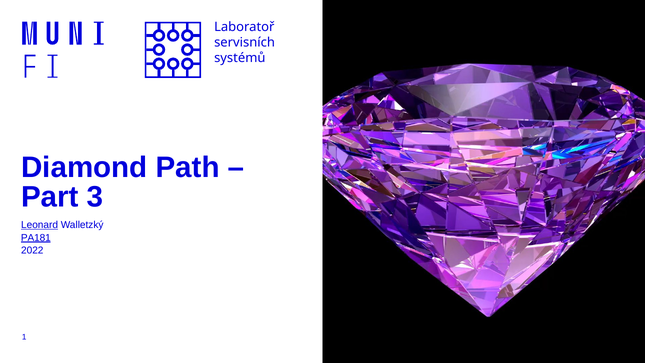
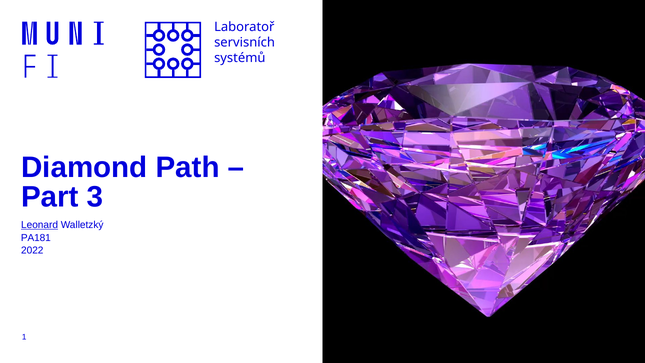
PA181 underline: present -> none (36, 238)
